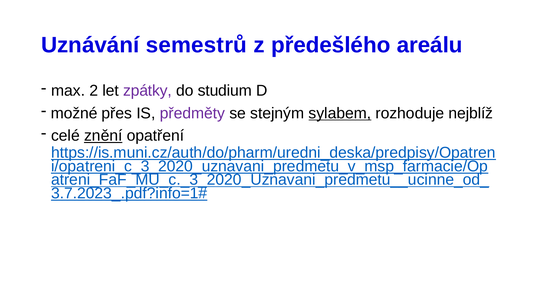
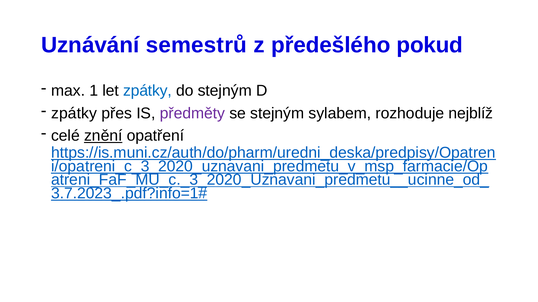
areálu: areálu -> pokud (430, 45)
2: 2 -> 1 (94, 91)
zpátky colour: purple -> blue (148, 91)
do studium: studium -> stejným (225, 91)
možné: možné -> zpátky (74, 114)
sylabem underline: present -> none (340, 114)
